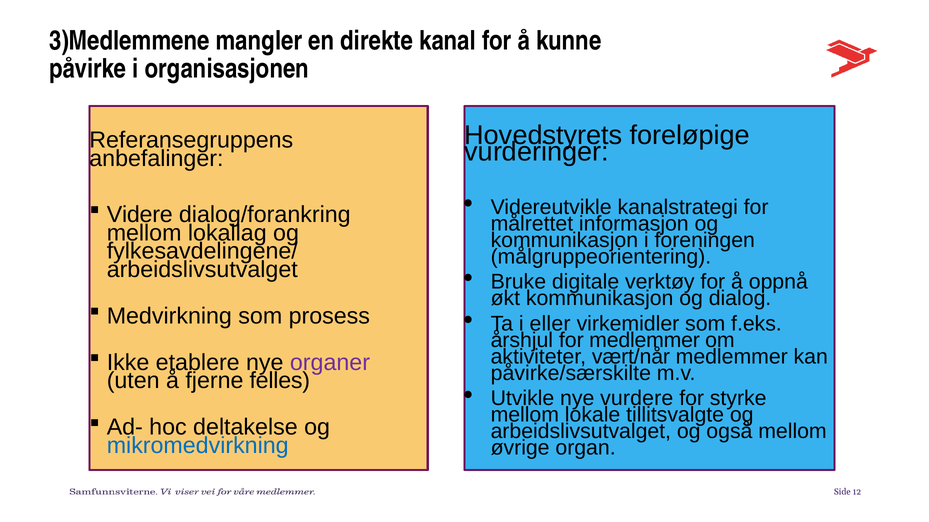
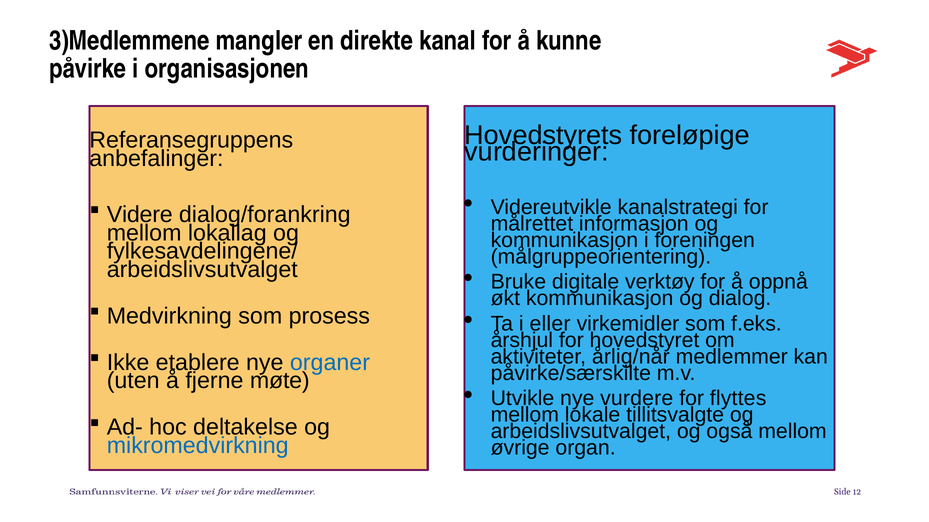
for medlemmer: medlemmer -> hovedstyret (644, 340)
vært/når: vært/når -> årlig/når (631, 357)
organer colour: purple -> blue (330, 363)
felles: felles -> møte (280, 381)
styrke: styrke -> flyttes (738, 399)
